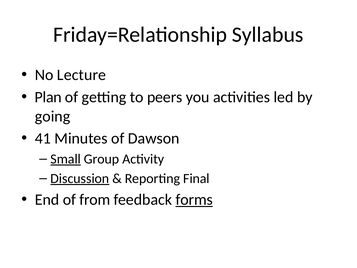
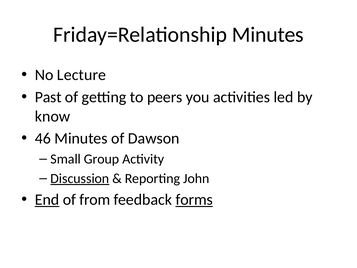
Friday=Relationship Syllabus: Syllabus -> Minutes (268, 35)
Plan: Plan -> Past (48, 97)
going: going -> know (53, 116)
41: 41 -> 46 (43, 138)
Small underline: present -> none (66, 159)
Final: Final -> John (196, 178)
End underline: none -> present (47, 200)
